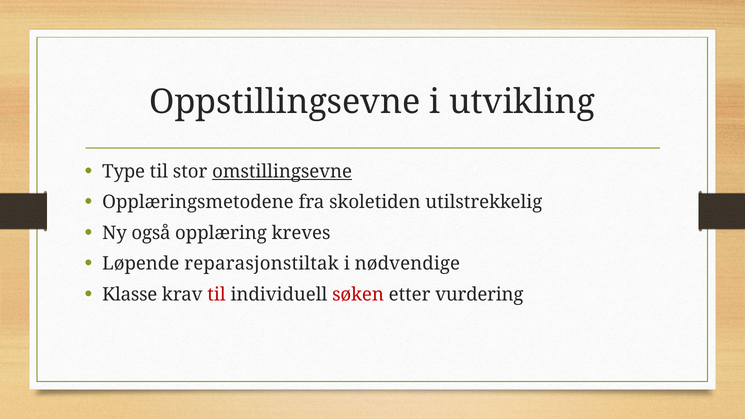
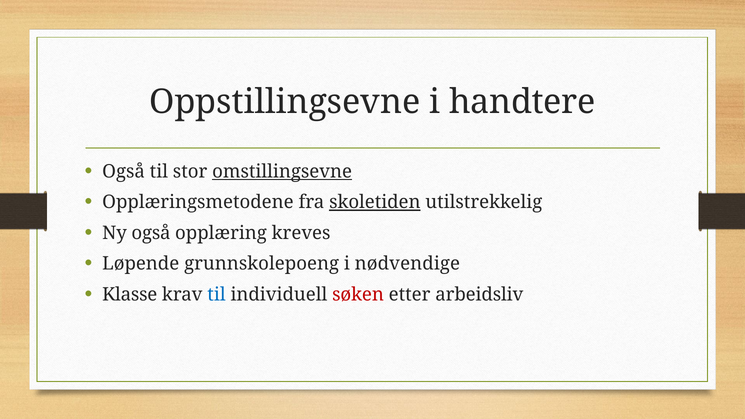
utvikling: utvikling -> handtere (522, 102)
Type: Type -> Også (124, 172)
skoletiden underline: none -> present (375, 202)
reparasjonstiltak: reparasjonstiltak -> grunnskolepoeng (262, 264)
til colour: red -> blue (217, 294)
vurdering: vurdering -> arbeidsliv (479, 294)
